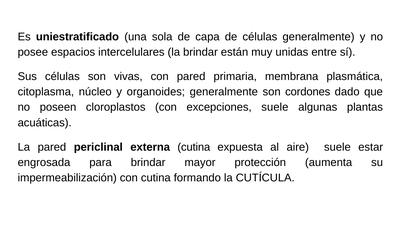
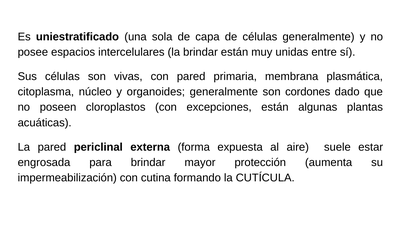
excepciones suele: suele -> están (275, 107)
externa cutina: cutina -> forma (194, 147)
